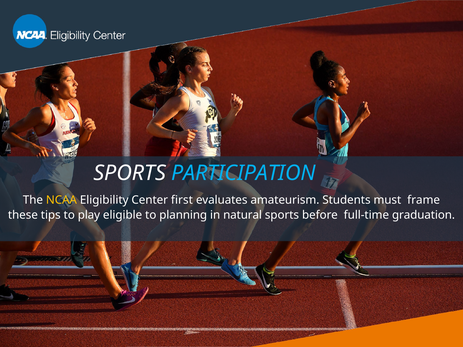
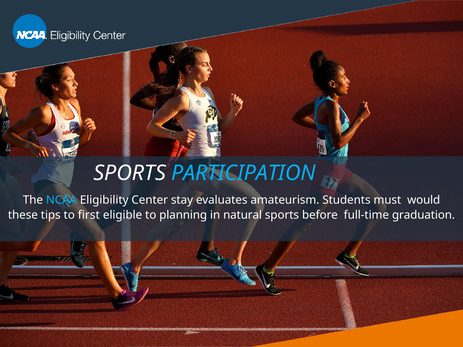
NCAA colour: yellow -> light blue (61, 200)
first: first -> stay (182, 200)
frame: frame -> would (424, 200)
play: play -> first (89, 215)
